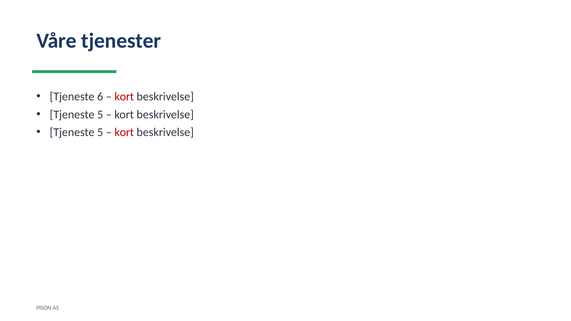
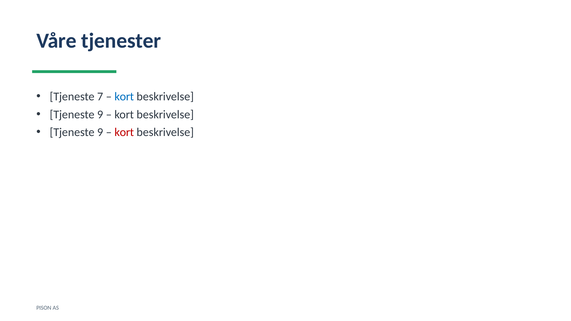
6: 6 -> 7 (100, 97)
kort colour: red -> blue (124, 97)
5: 5 -> 9 (100, 115)
5: 5 -> 9 (100, 132)
